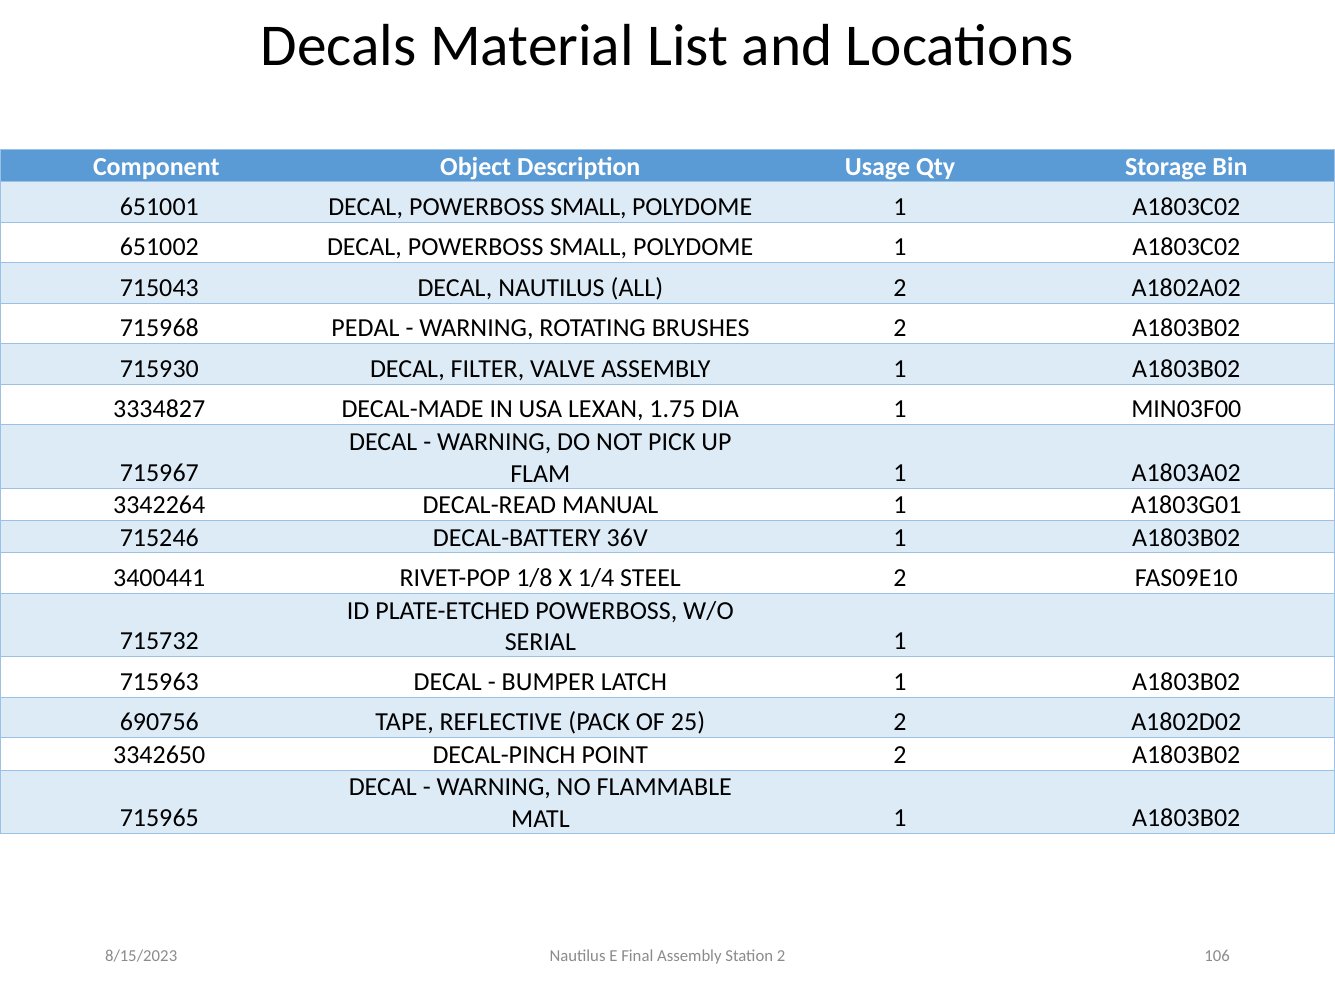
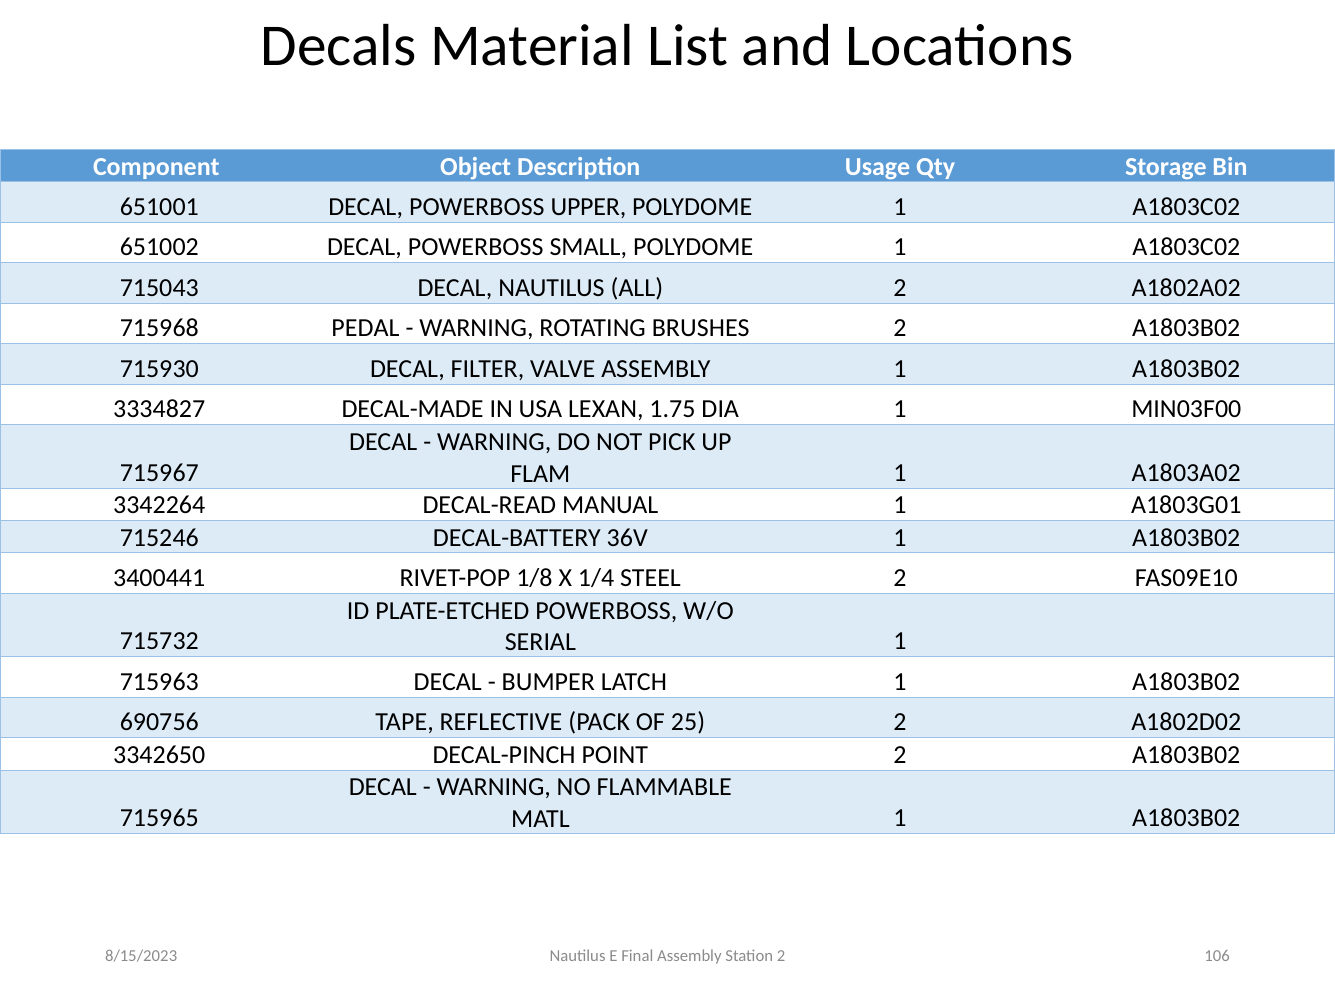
651001 DECAL POWERBOSS SMALL: SMALL -> UPPER (588, 207)
